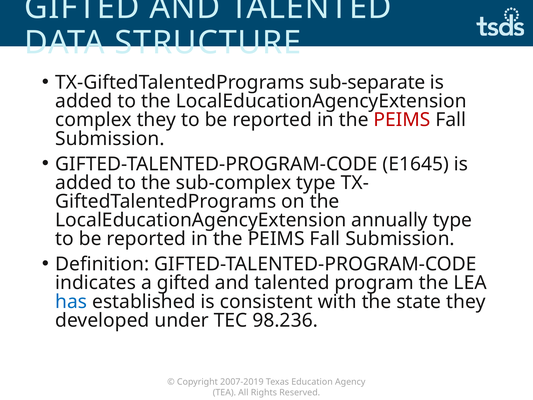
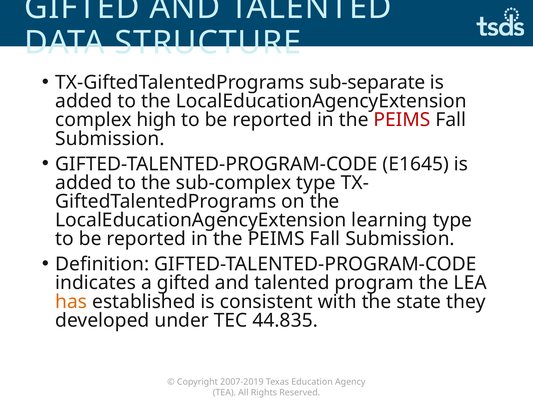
complex they: they -> high (157, 120)
annually: annually -> learning (389, 220)
has colour: blue -> orange (71, 301)
98.236: 98.236 -> 44.835 (285, 320)
